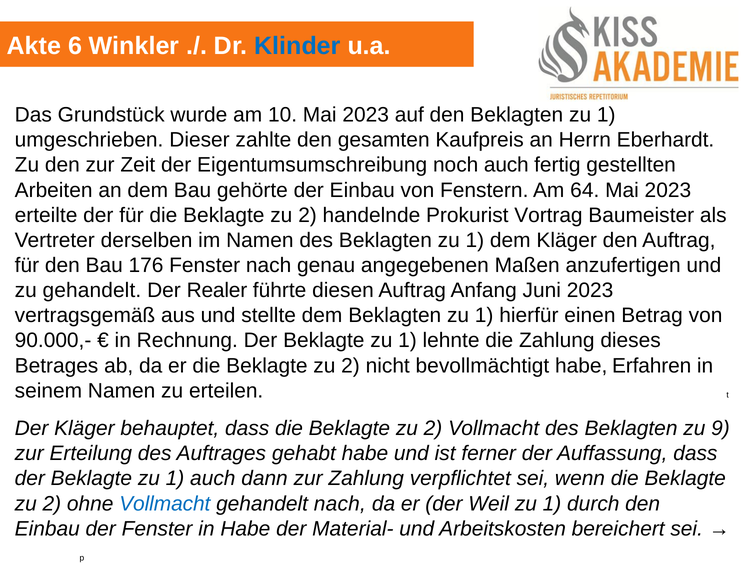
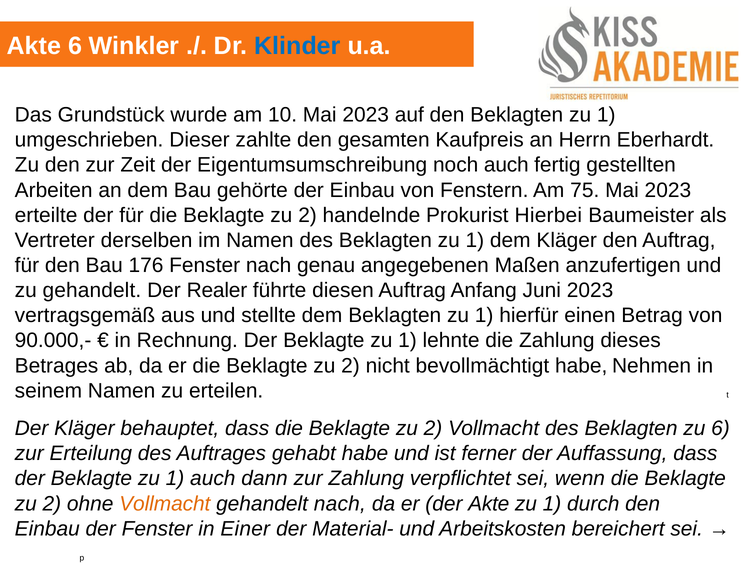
64: 64 -> 75 (585, 190)
Vortrag: Vortrag -> Hierbei (548, 215)
Erfahren: Erfahren -> Nehmen (652, 366)
zu 9: 9 -> 6 (720, 428)
Vollmacht colour: blue -> orange (165, 504)
der Weil: Weil -> Akte (489, 504)
in Habe: Habe -> Einer (245, 529)
